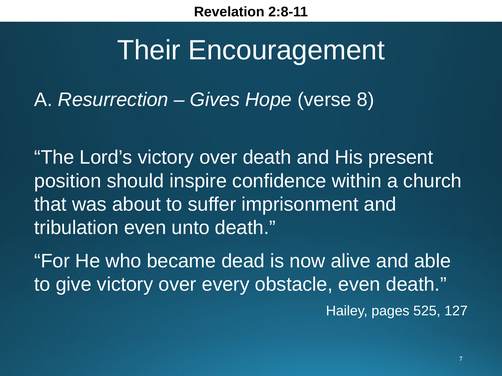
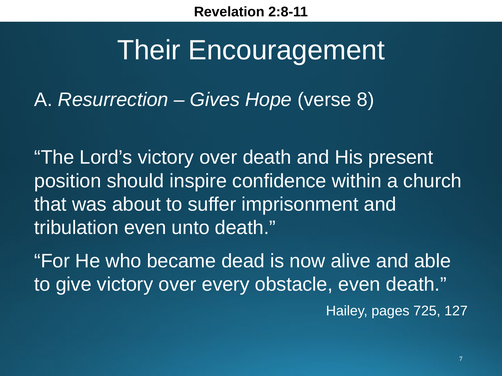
525: 525 -> 725 (427, 311)
